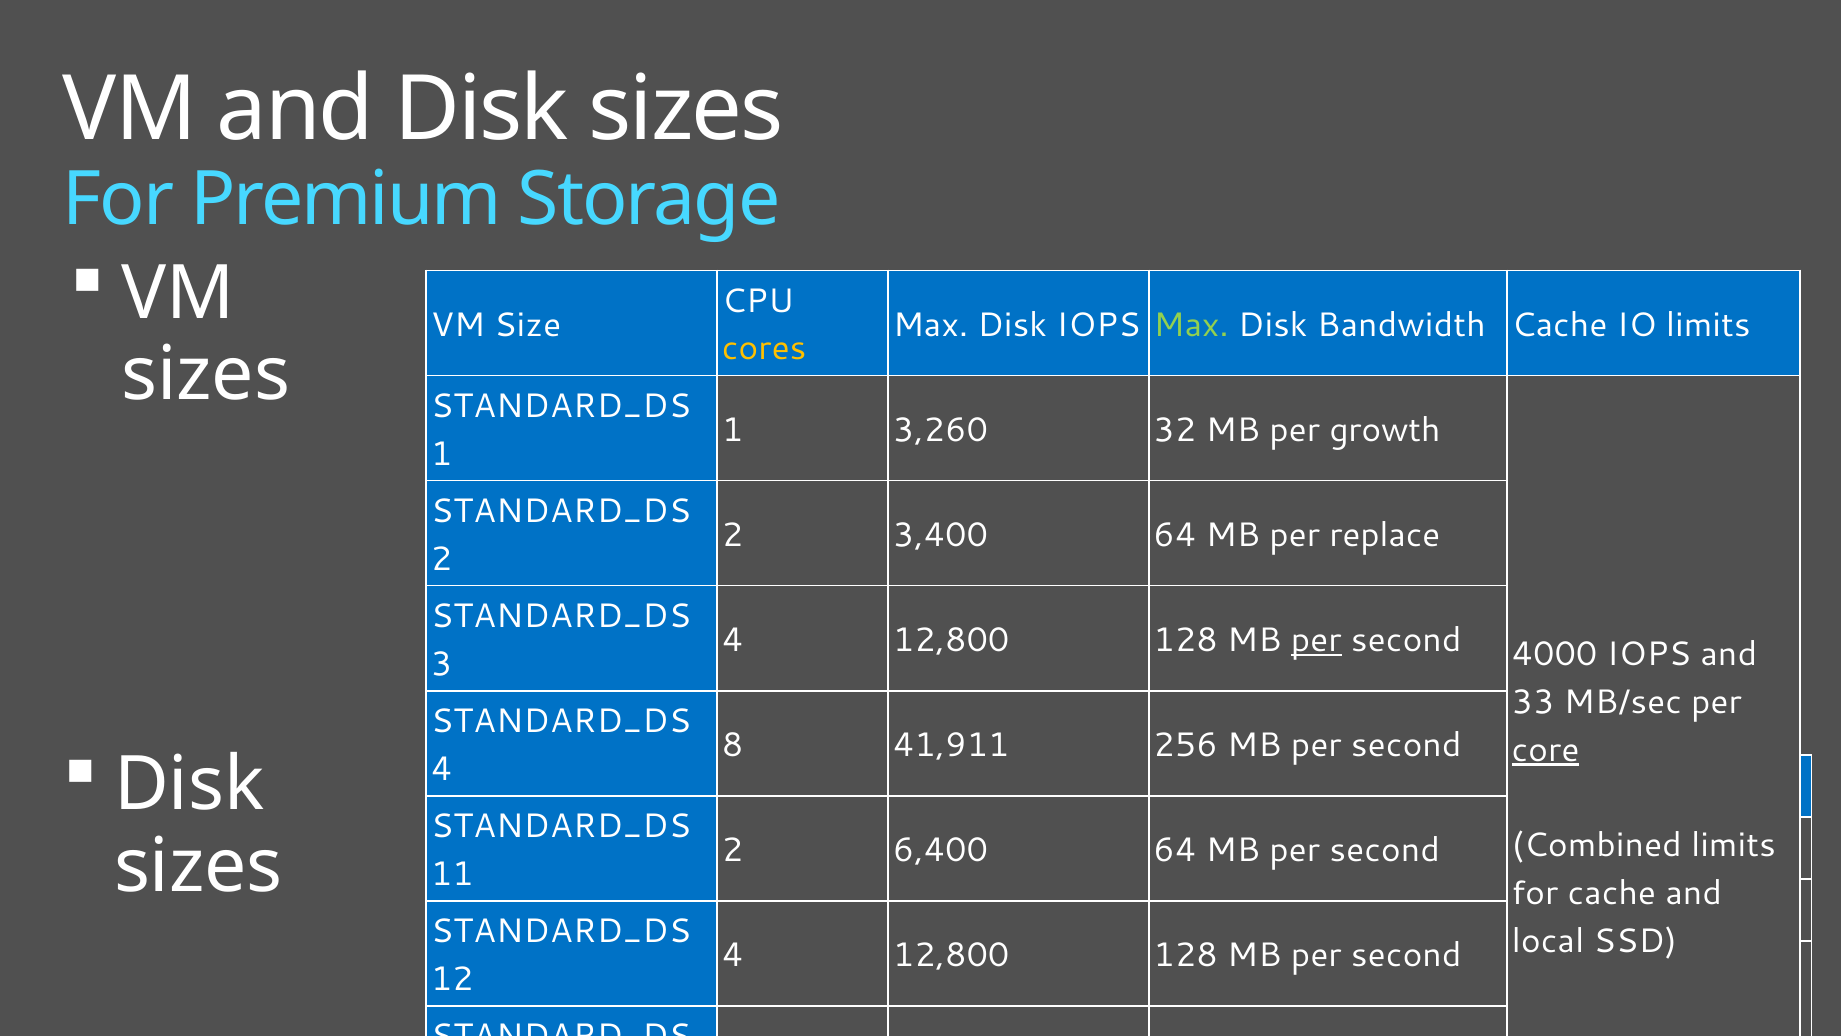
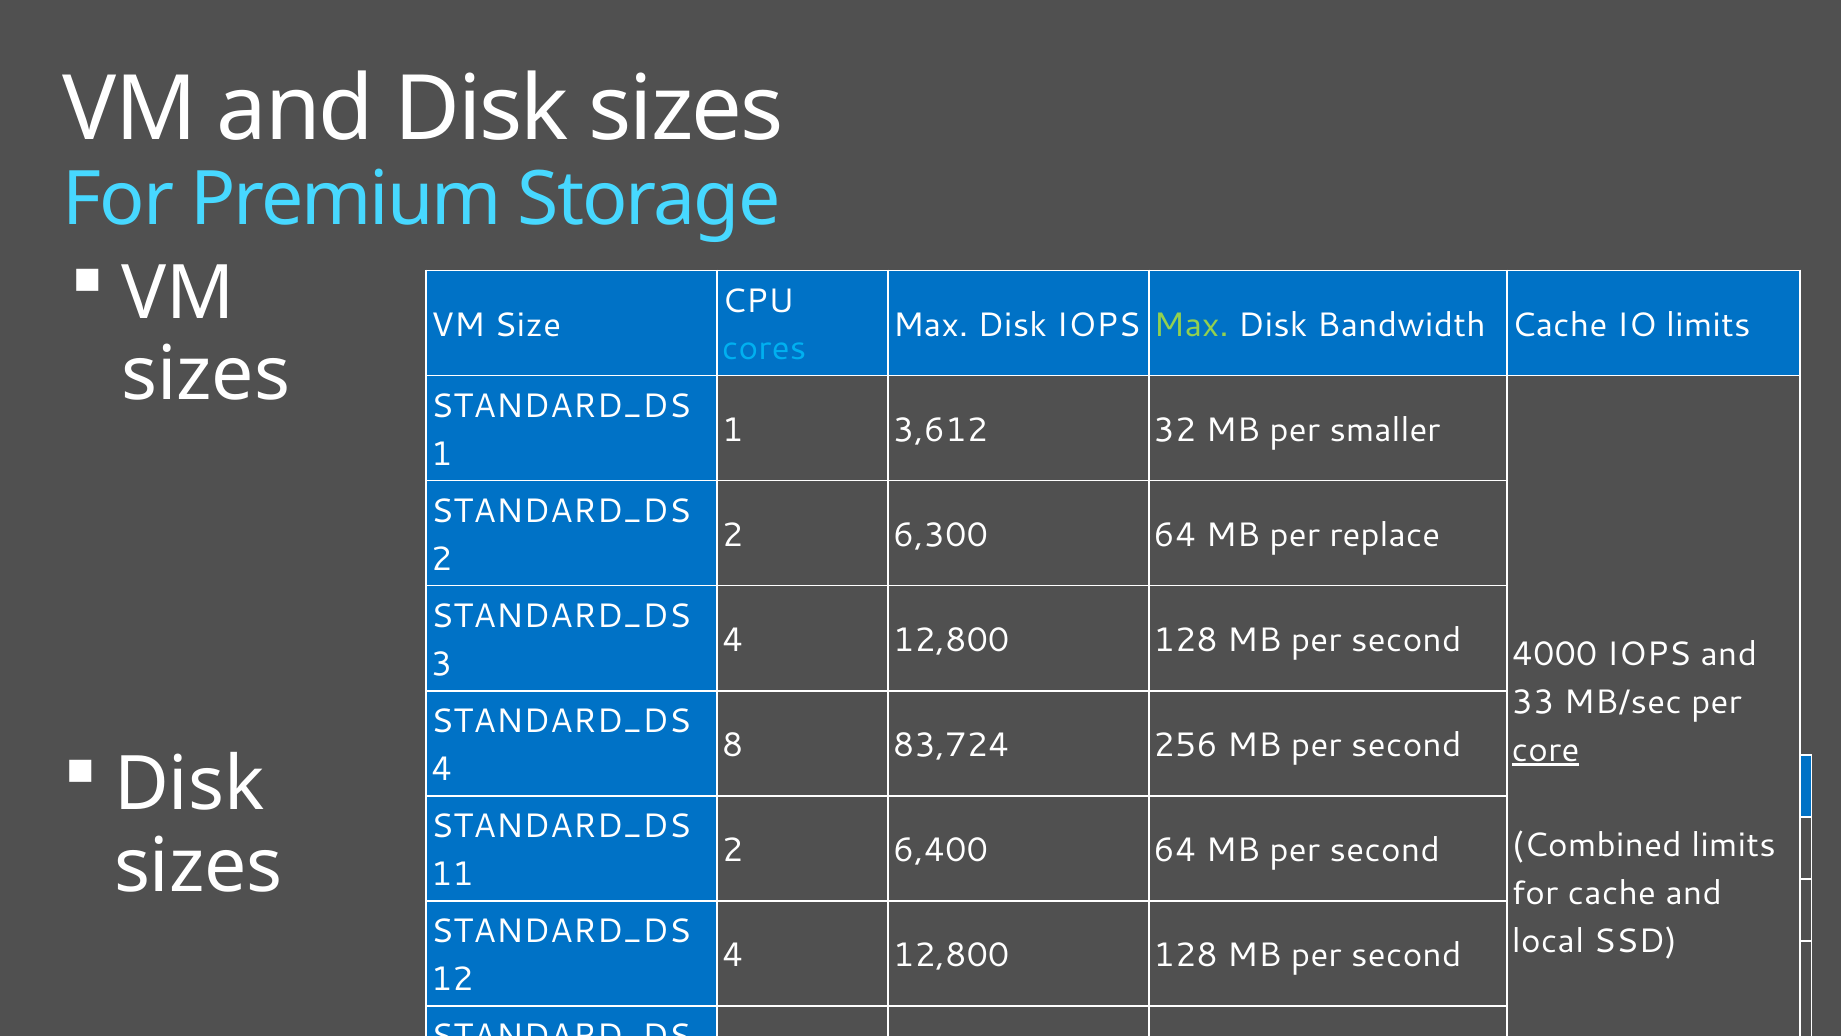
cores colour: yellow -> light blue (764, 349)
3,260: 3,260 -> 3,612 (940, 430)
growth: growth -> smaller (1385, 430)
3,400: 3,400 -> 6,300 (940, 535)
per underline: present -> none (1316, 640)
41,911: 41,911 -> 83,724 (951, 745)
